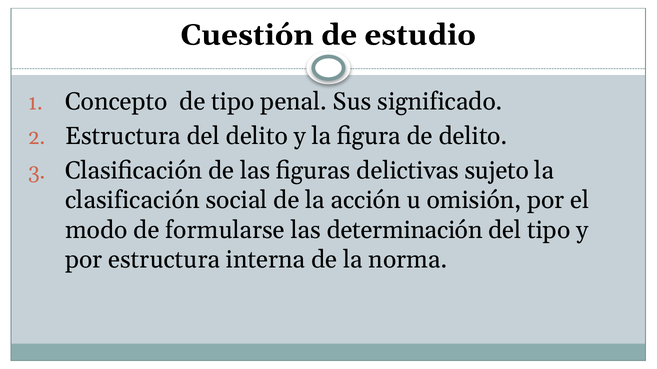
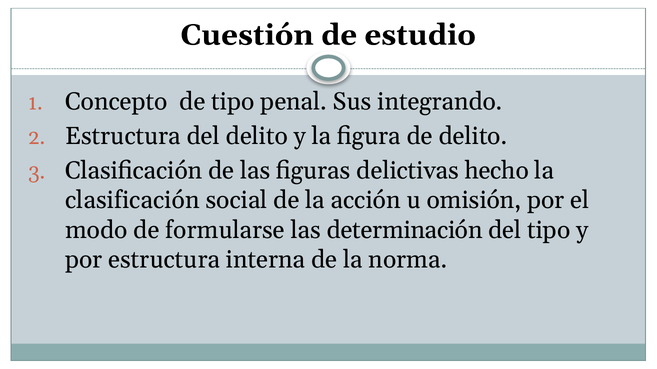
significado: significado -> integrando (440, 102)
sujeto: sujeto -> hecho (497, 171)
